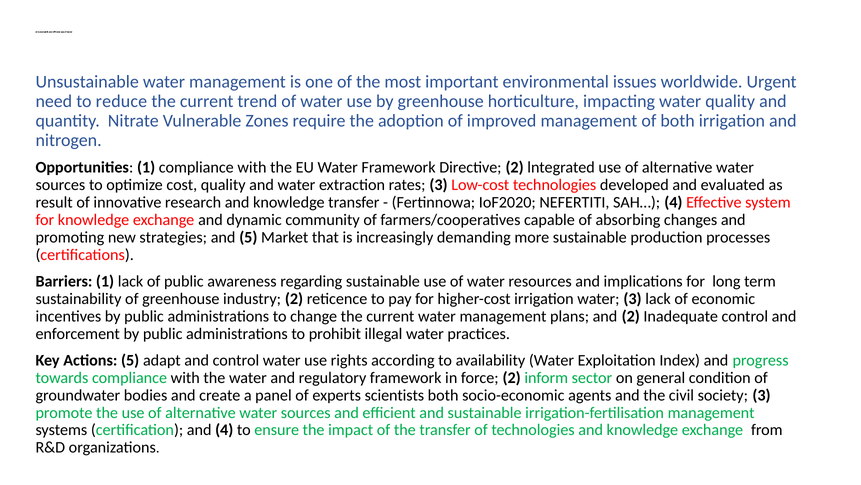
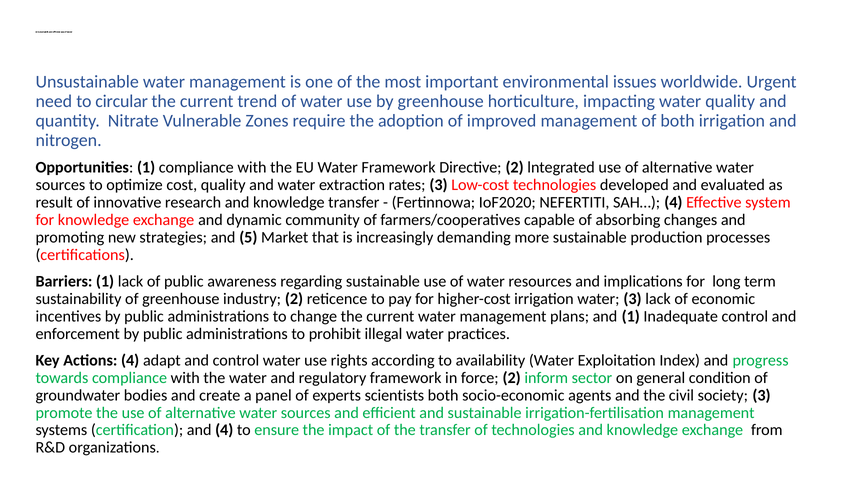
reduce: reduce -> circular (122, 101)
and 2: 2 -> 1 (631, 316)
Actions 5: 5 -> 4 (130, 360)
